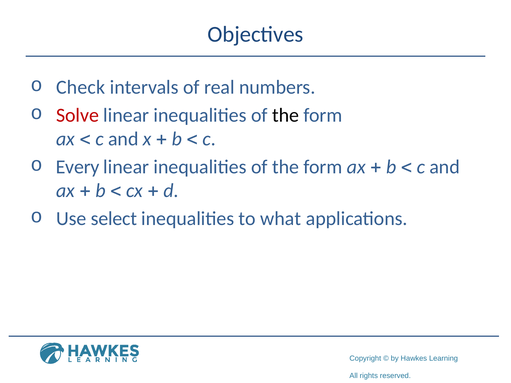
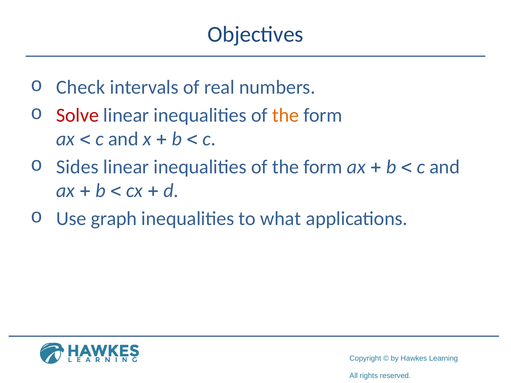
the colour: black -> orange (286, 115)
Every: Every -> Sides (77, 167)
select: select -> graph (114, 219)
